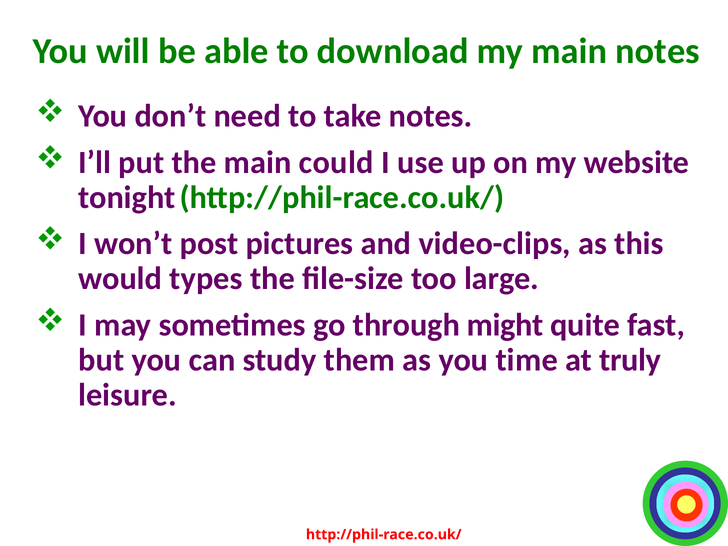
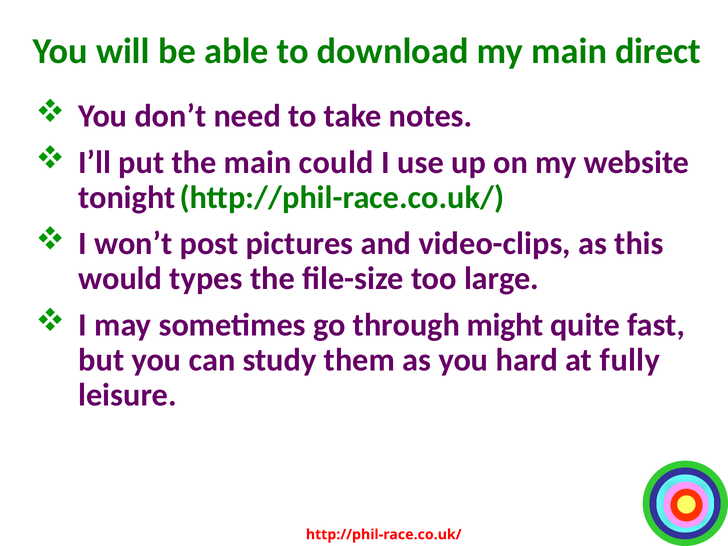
main notes: notes -> direct (658, 51)
time: time -> hard (527, 360)
truly: truly -> fully (630, 360)
